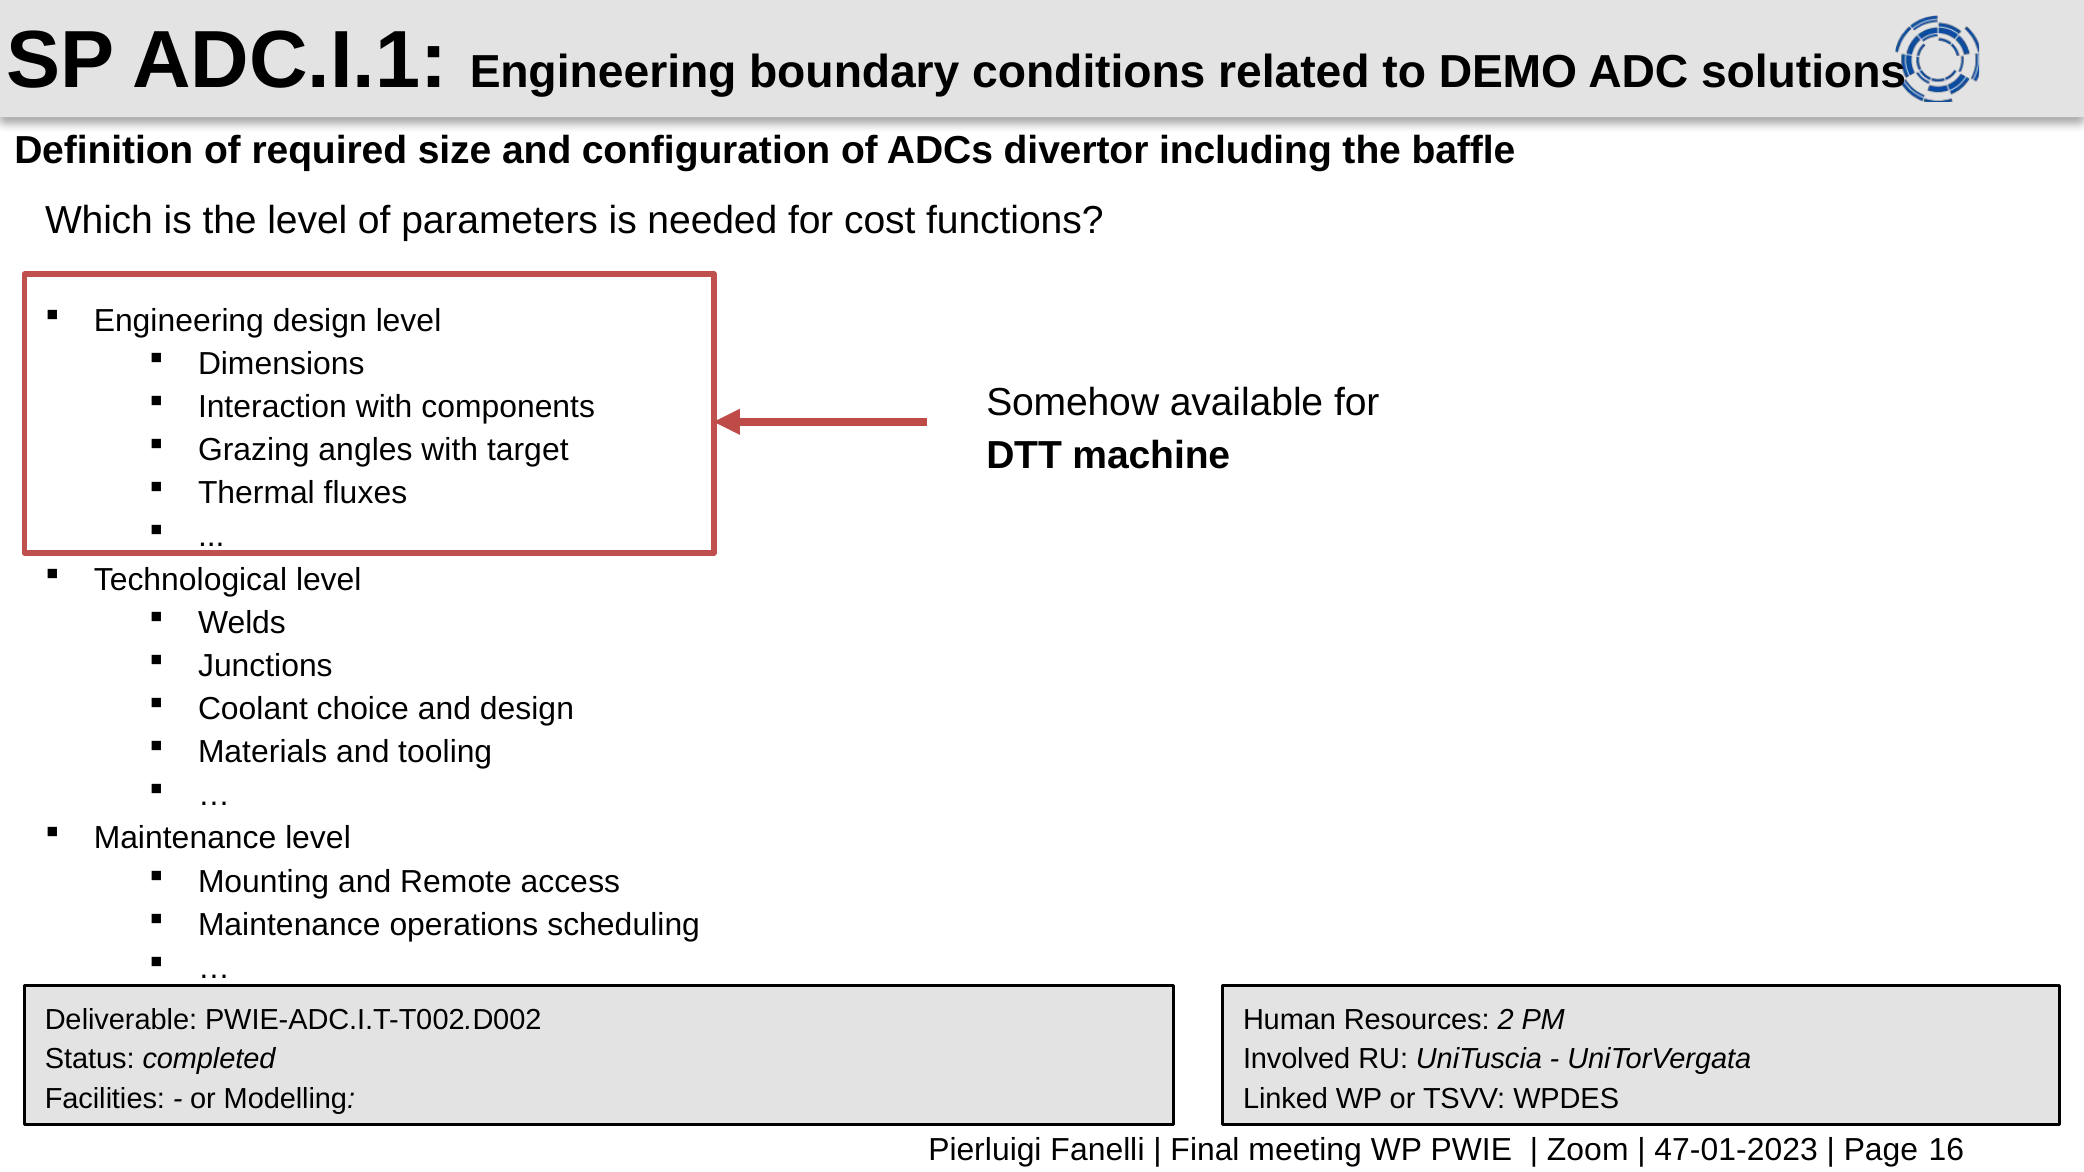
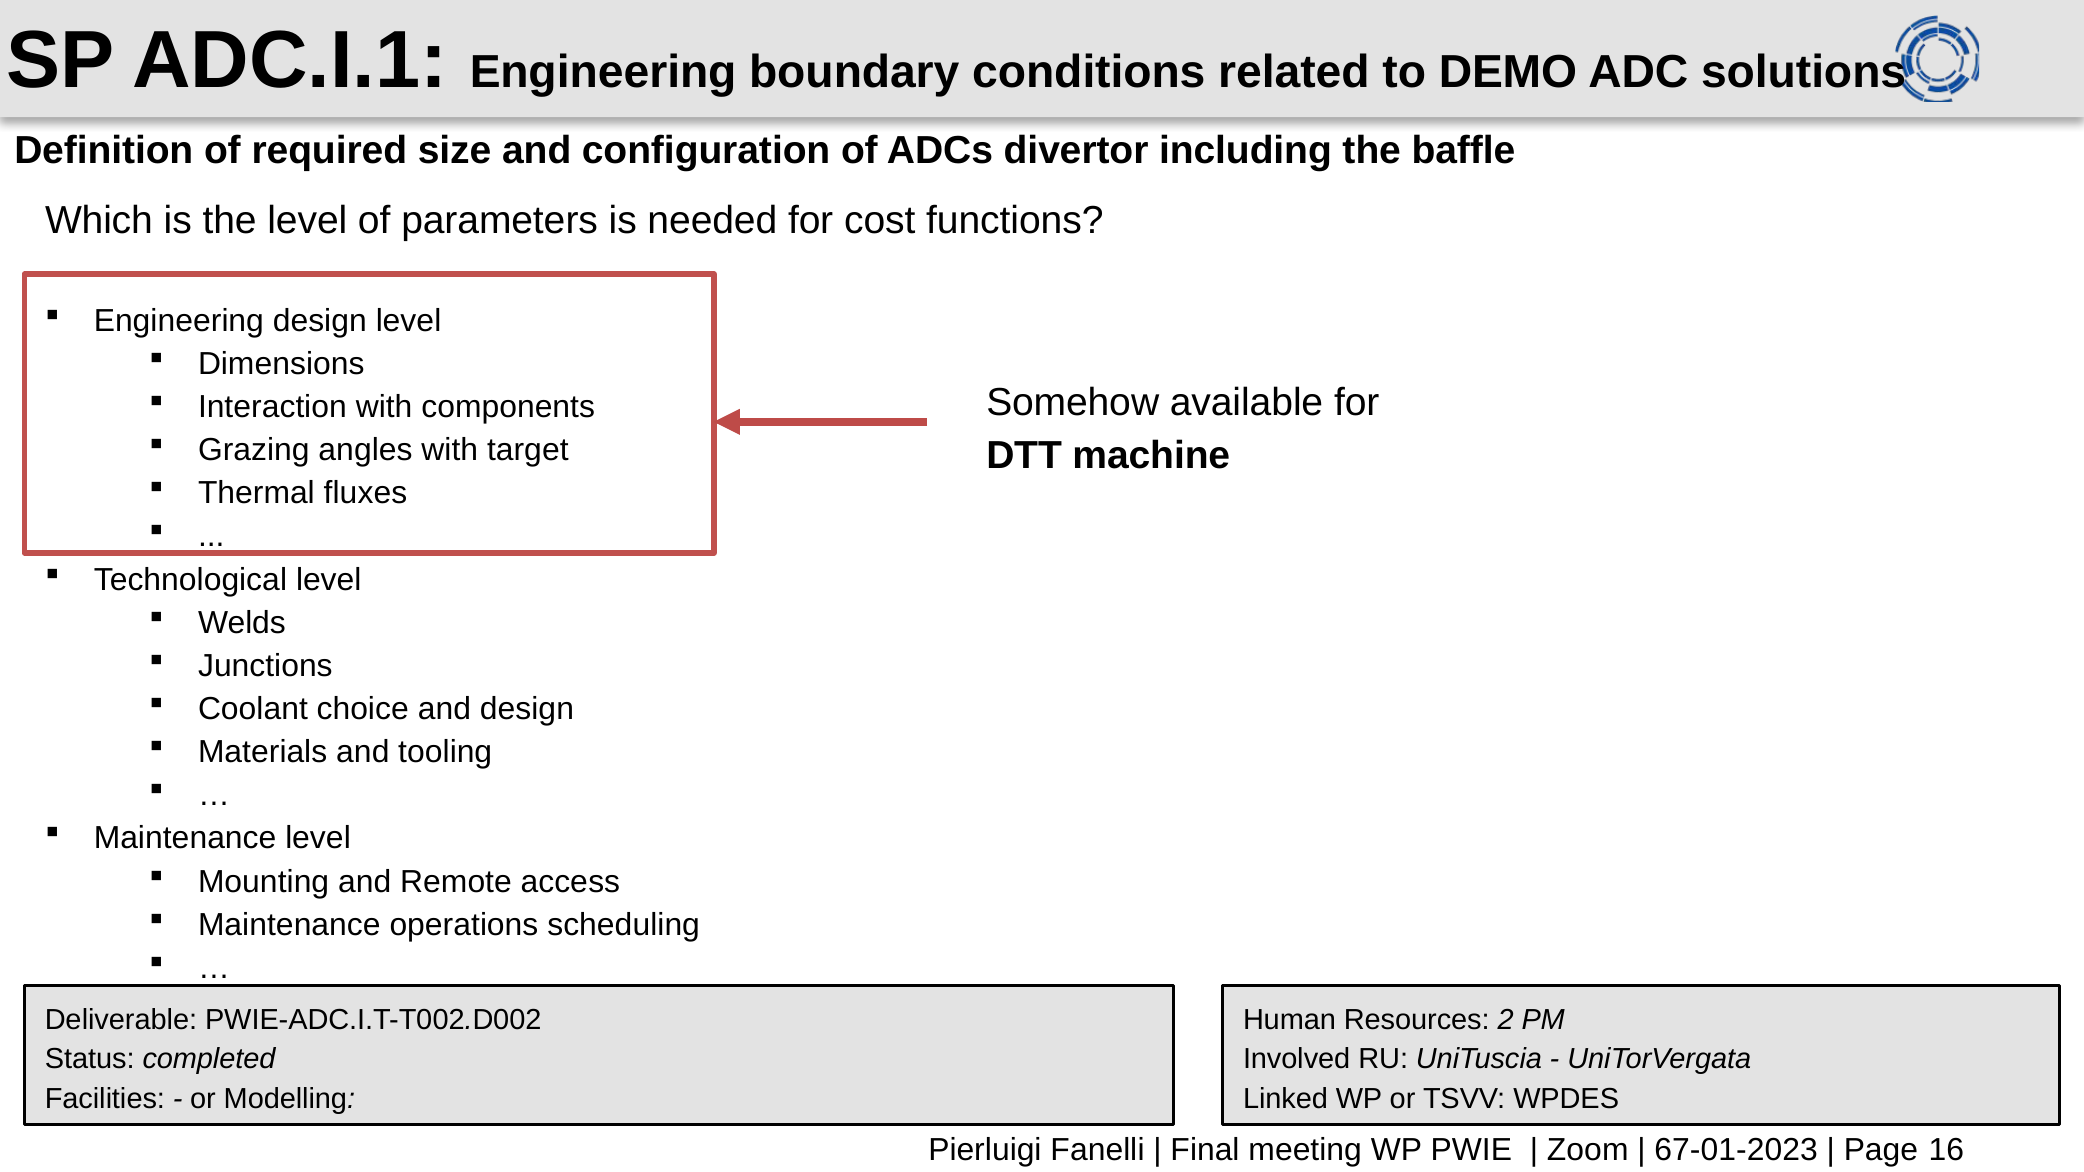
47-01-2023: 47-01-2023 -> 67-01-2023 (1736, 1150)
